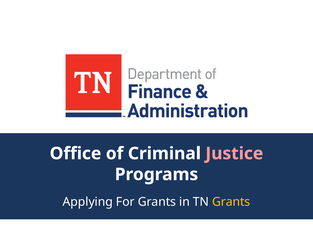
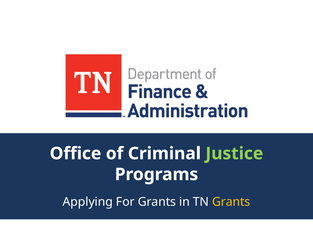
Justice colour: pink -> light green (234, 153)
